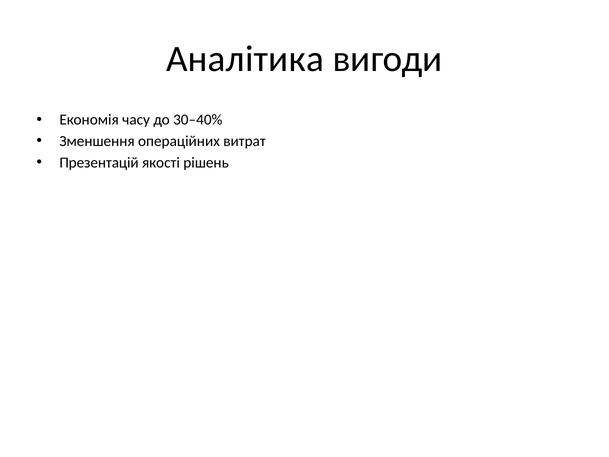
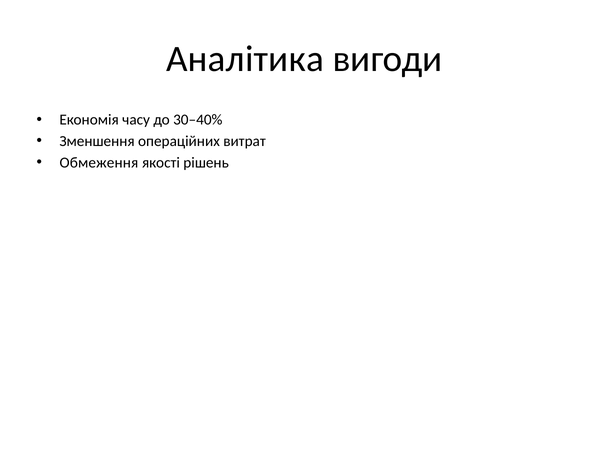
Презентацій: Презентацій -> Обмеження (99, 162)
